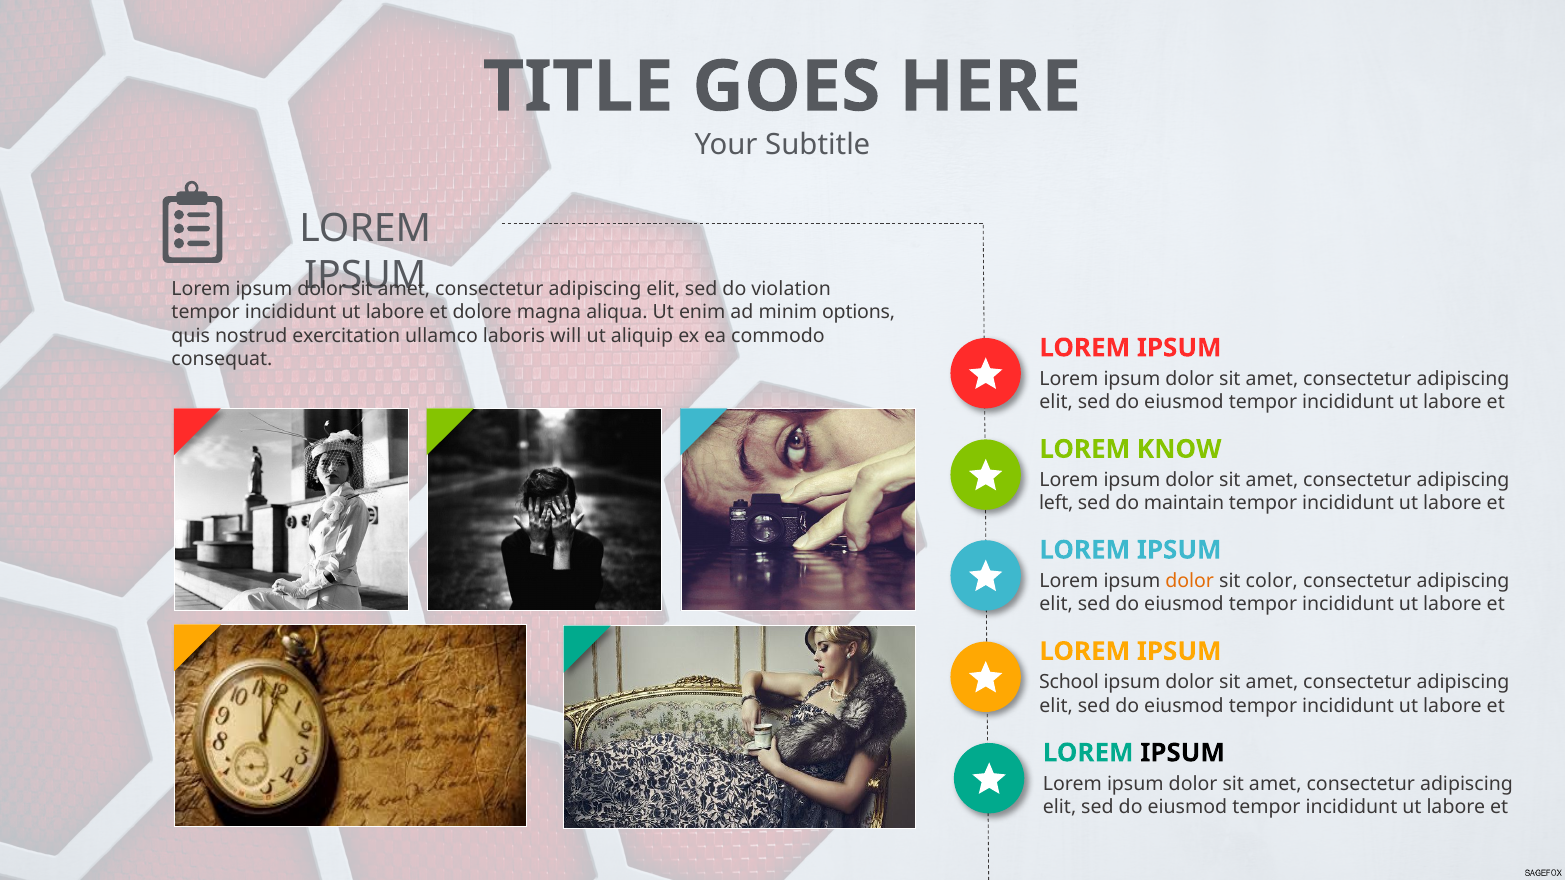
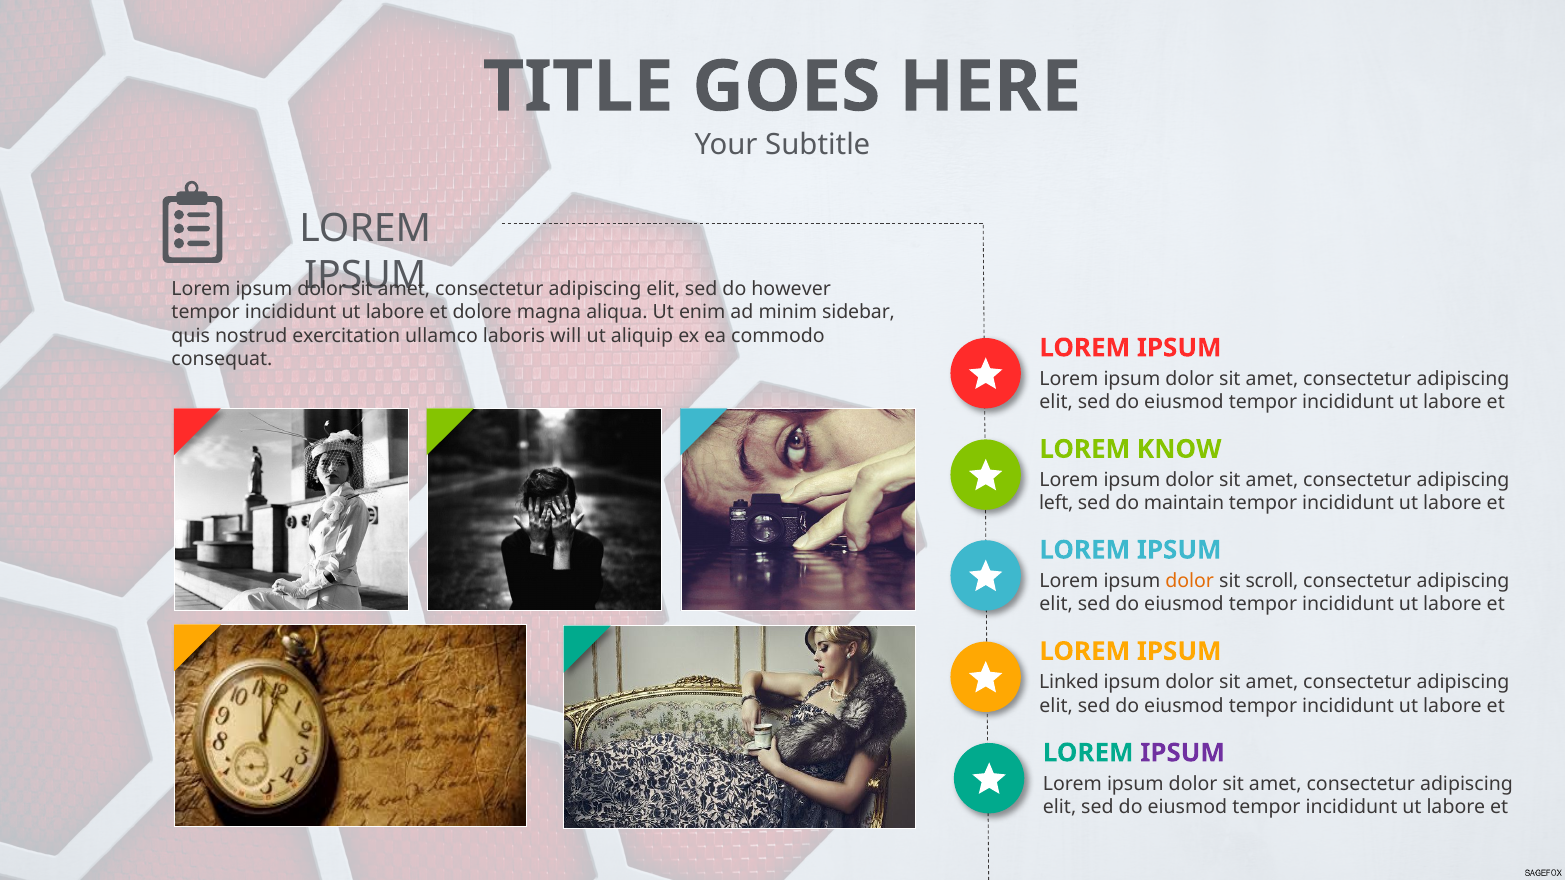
violation: violation -> however (791, 289)
options: options -> sidebar (859, 312)
color: color -> scroll (1272, 581)
School: School -> Linked (1069, 682)
IPSUM colour: black -> purple (1183, 753)
